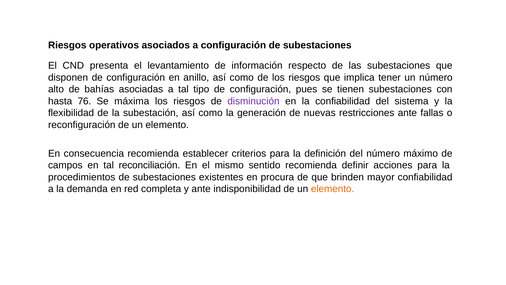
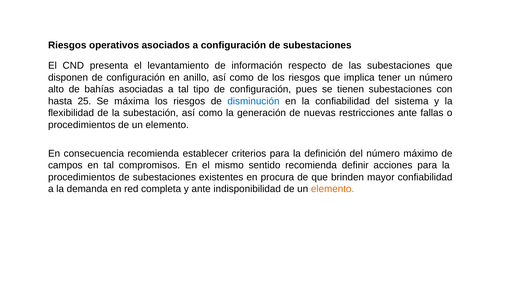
76: 76 -> 25 (84, 101)
disminución colour: purple -> blue (253, 101)
reconfiguración: reconfiguración -> procedimientos (82, 125)
reconciliación: reconciliación -> compromisos (149, 165)
